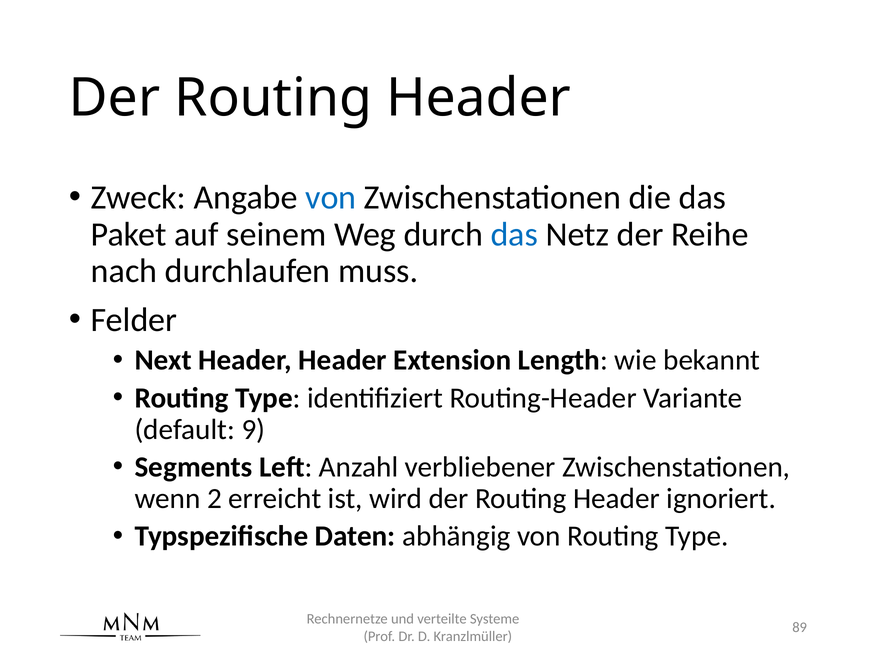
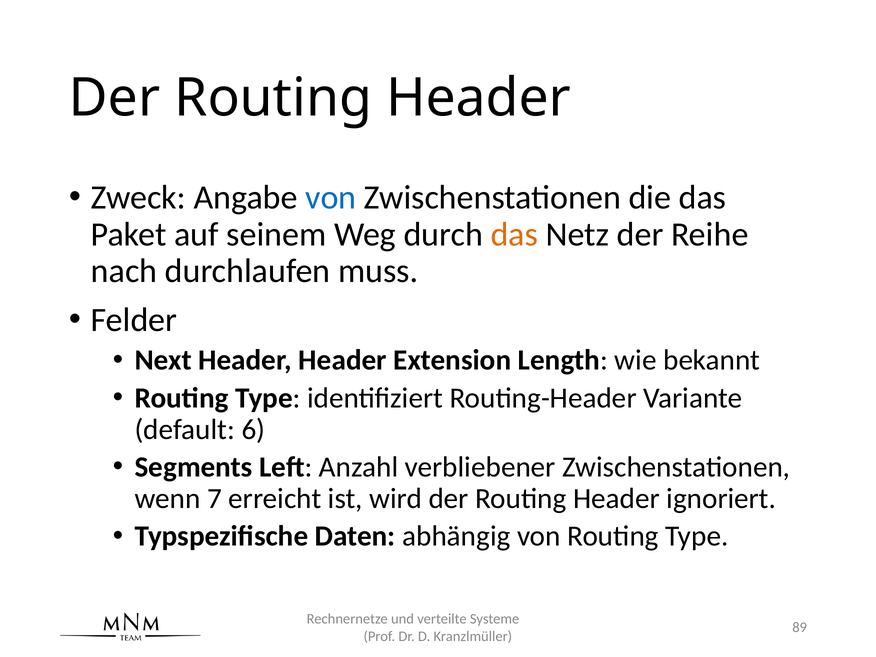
das colour: blue -> orange (514, 234)
9: 9 -> 6 (253, 429)
2: 2 -> 7 (214, 499)
